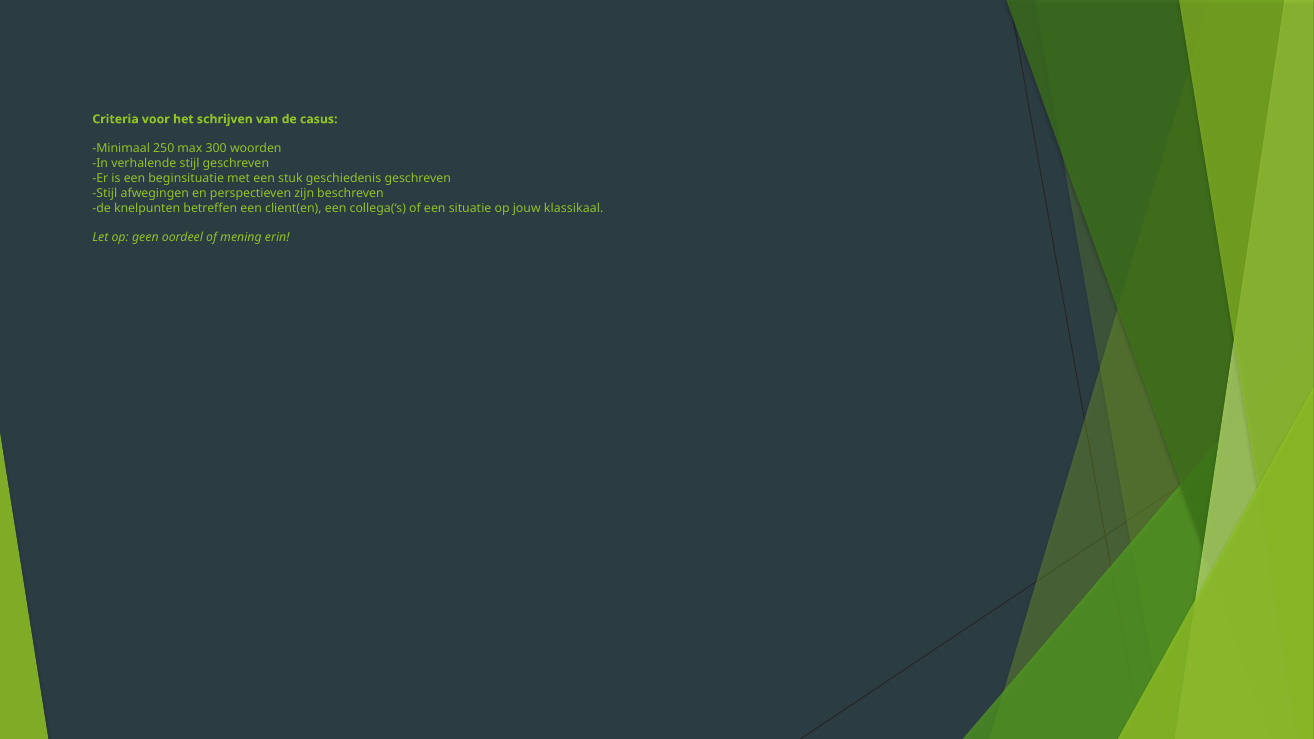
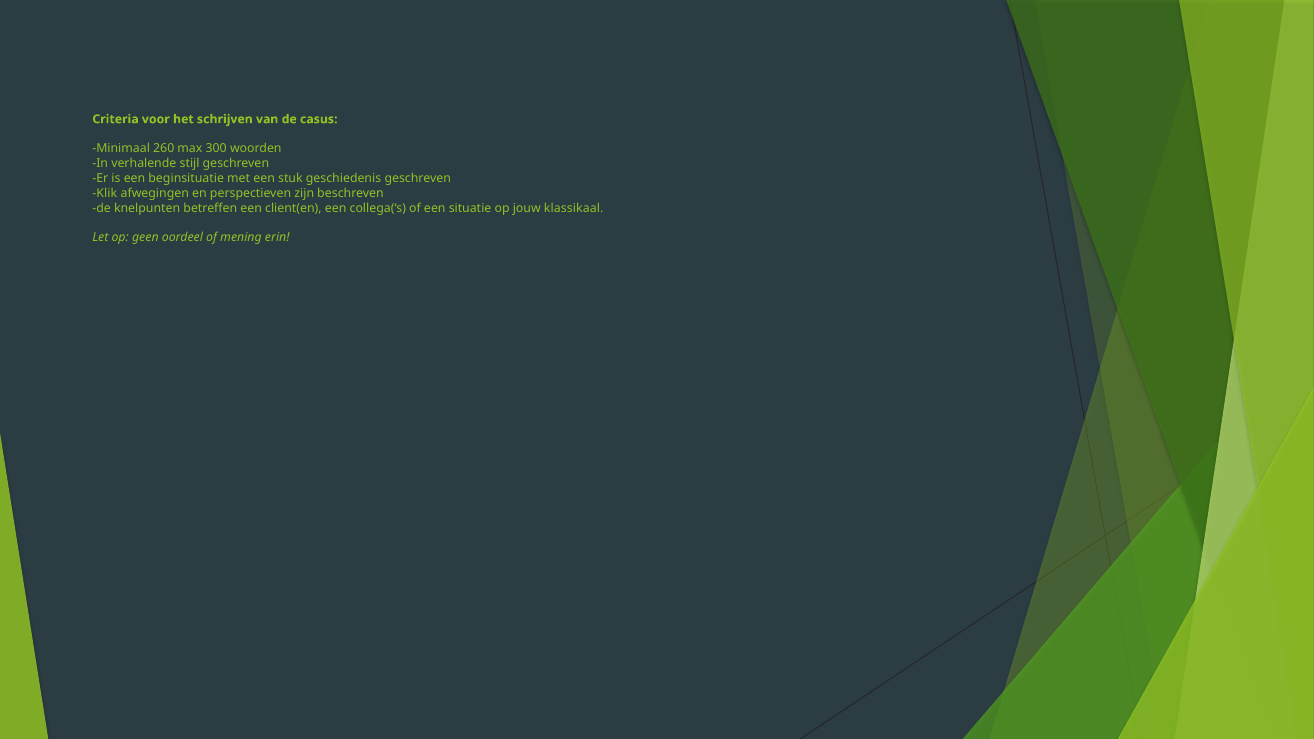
250: 250 -> 260 (164, 149)
Stijl: Stijl -> Klik (105, 193)
